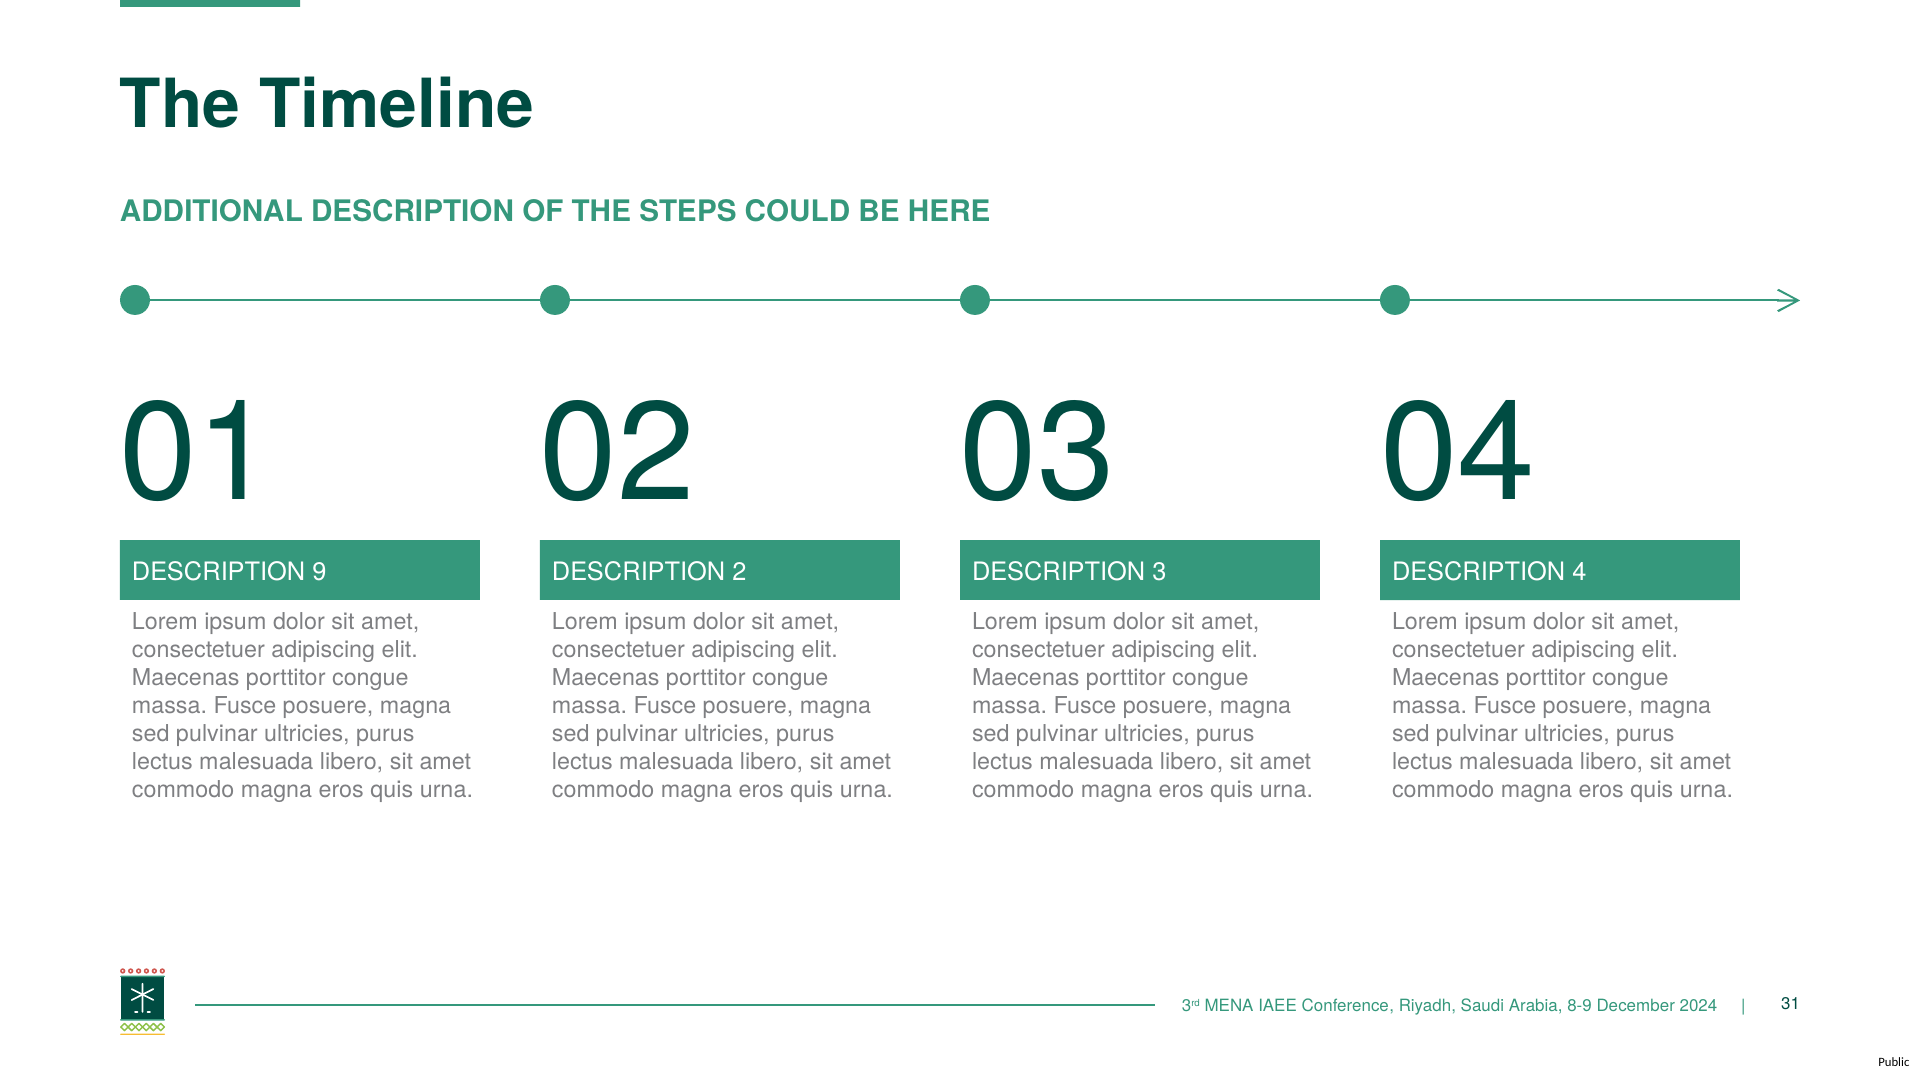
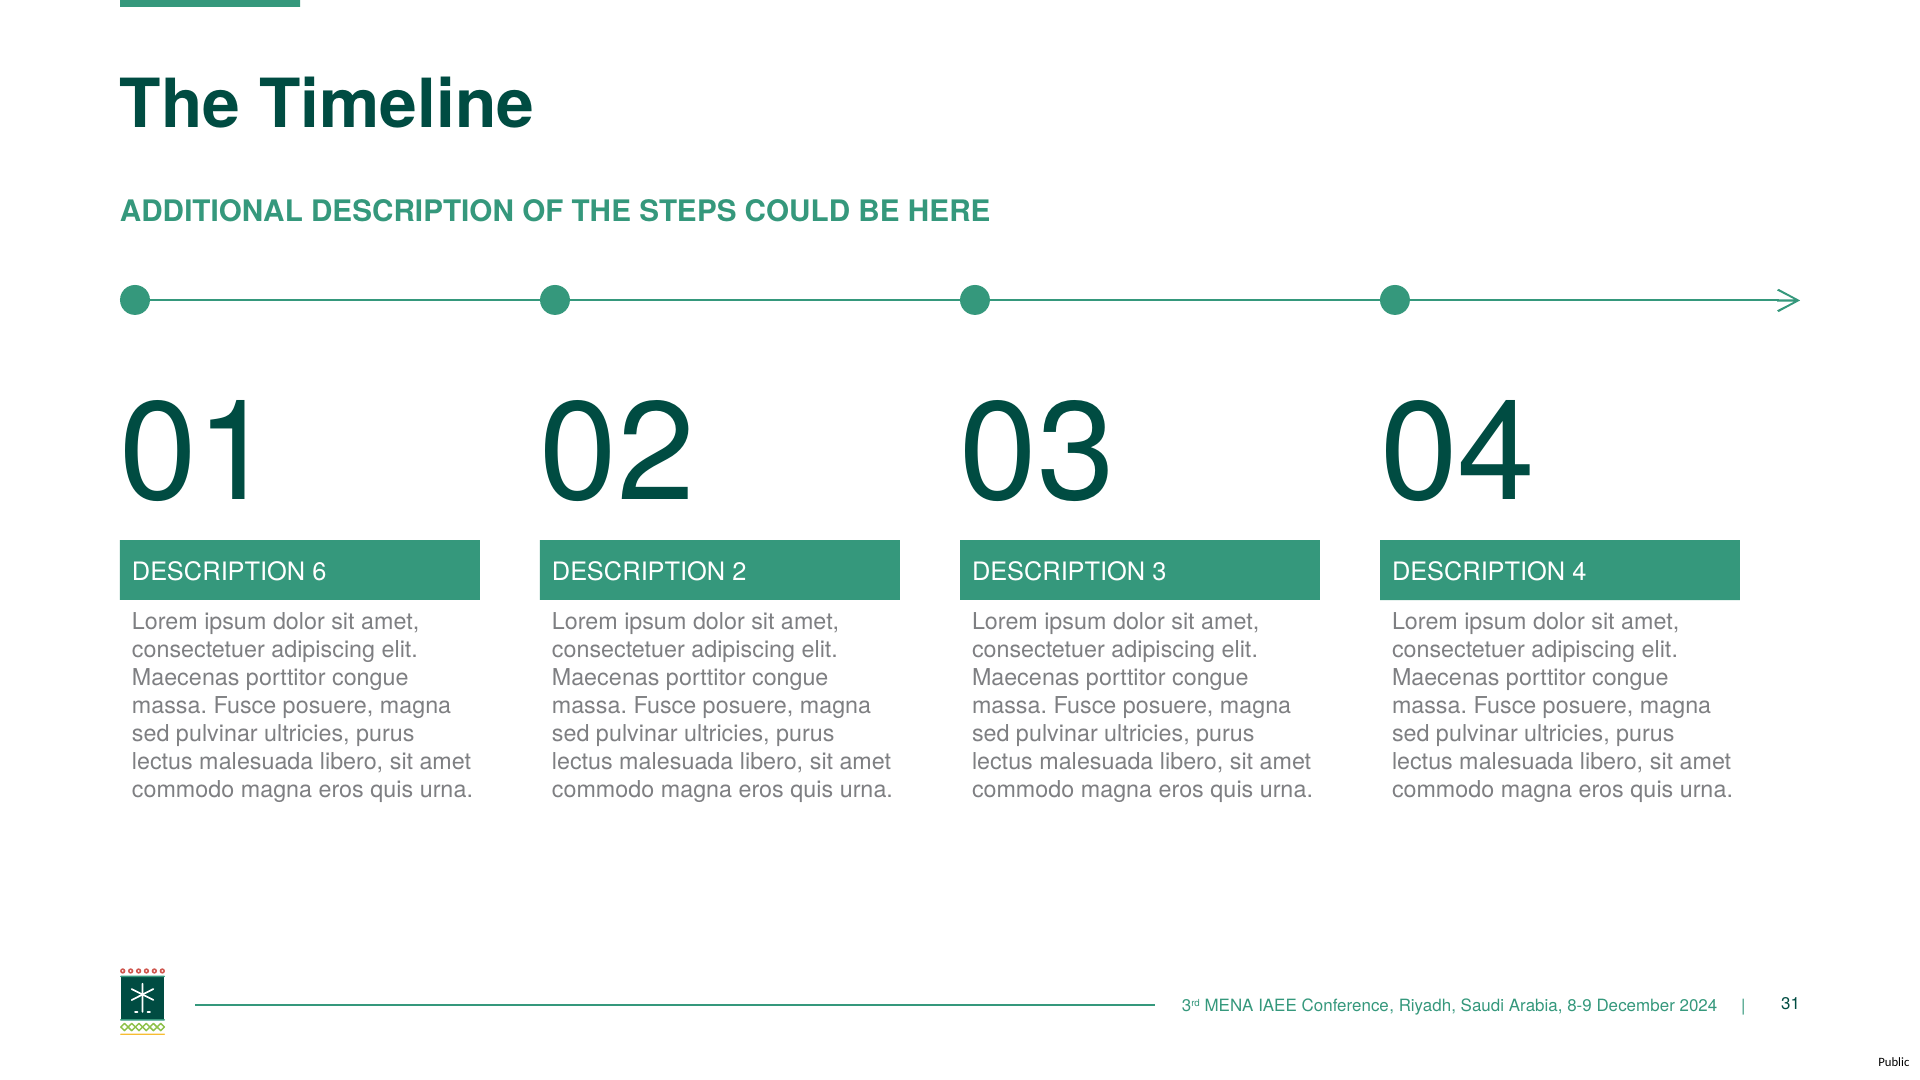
9: 9 -> 6 (319, 572)
